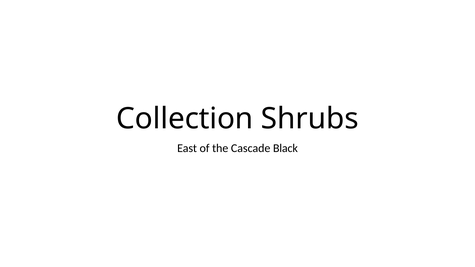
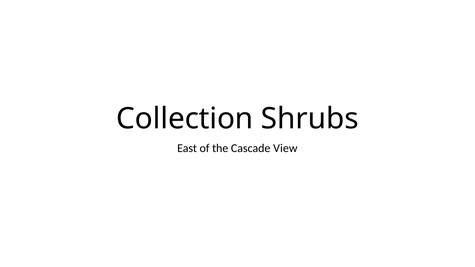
Black: Black -> View (285, 148)
